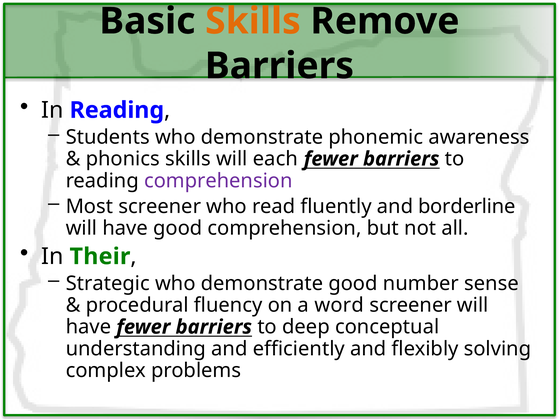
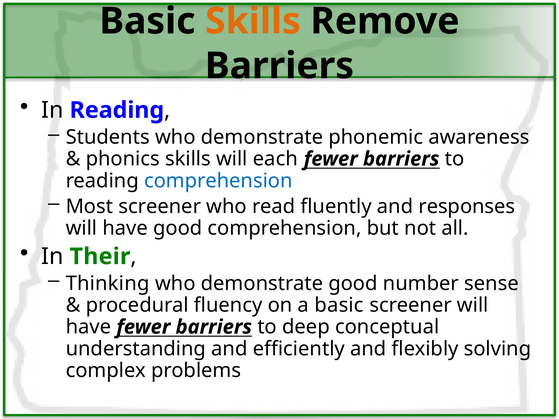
comprehension colour: purple -> blue (218, 181)
borderline: borderline -> responses (467, 207)
Strategic: Strategic -> Thinking (108, 284)
a word: word -> basic (339, 305)
